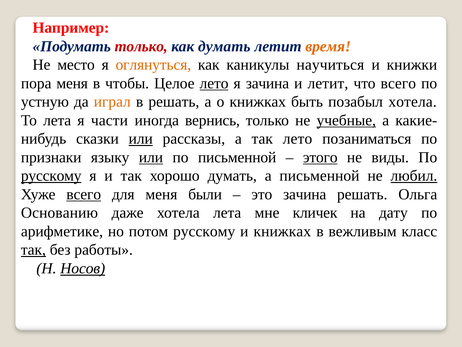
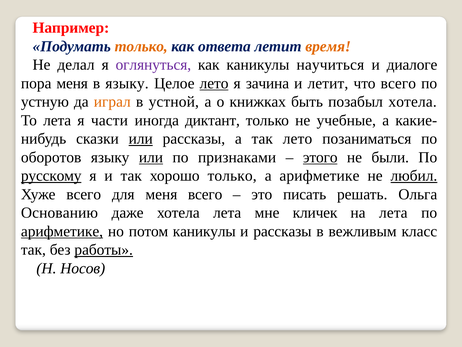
только colour: red -> orange (141, 46)
как думать: думать -> ответа (224, 46)
место: место -> делал (76, 65)
оглянуться colour: orange -> purple (153, 65)
книжки: книжки -> диалоге (412, 65)
в чтобы: чтобы -> языку (127, 83)
в решать: решать -> устной (174, 102)
вернись: вернись -> диктант (212, 120)
учебные underline: present -> none (346, 120)
признаки: признаки -> оборотов (51, 157)
по письменной: письменной -> признаками (237, 157)
виды: виды -> были (390, 157)
хорошо думать: думать -> только (232, 176)
а письменной: письменной -> арифметике (319, 176)
всего underline: present -> none (84, 194)
меня были: были -> всего (205, 194)
это зачина: зачина -> писать (305, 194)
на дату: дату -> лета (393, 213)
арифметике underline: none -> present (62, 231)
потом русскому: русскому -> каникулы (204, 231)
и книжках: книжках -> рассказы (282, 231)
так underline: present -> none (33, 250)
работы underline: none -> present (104, 250)
Носов underline: present -> none (83, 268)
